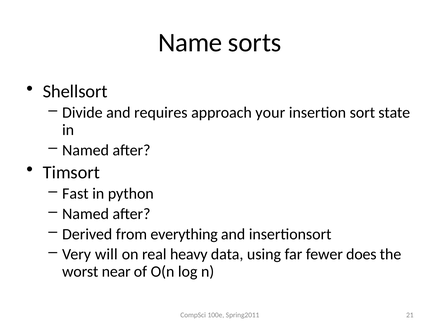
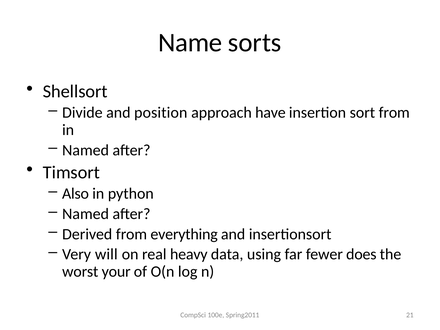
requires: requires -> position (161, 113)
your: your -> have (270, 113)
sort state: state -> from (394, 113)
Fast: Fast -> Also (75, 194)
near: near -> your (116, 272)
